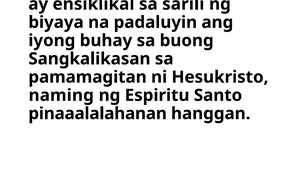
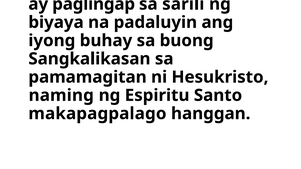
ensiklikal: ensiklikal -> paglingap (94, 4)
pinaaalalahanan: pinaaalalahanan -> makapagpalago (97, 114)
